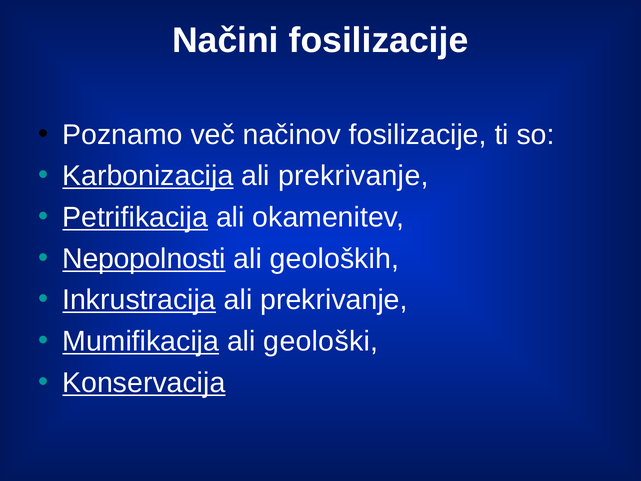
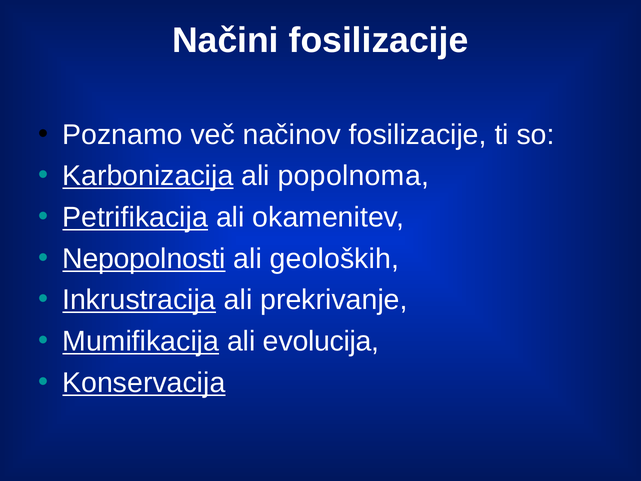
Karbonizacija ali prekrivanje: prekrivanje -> popolnoma (353, 176)
geološki: geološki -> evolucija (321, 341)
